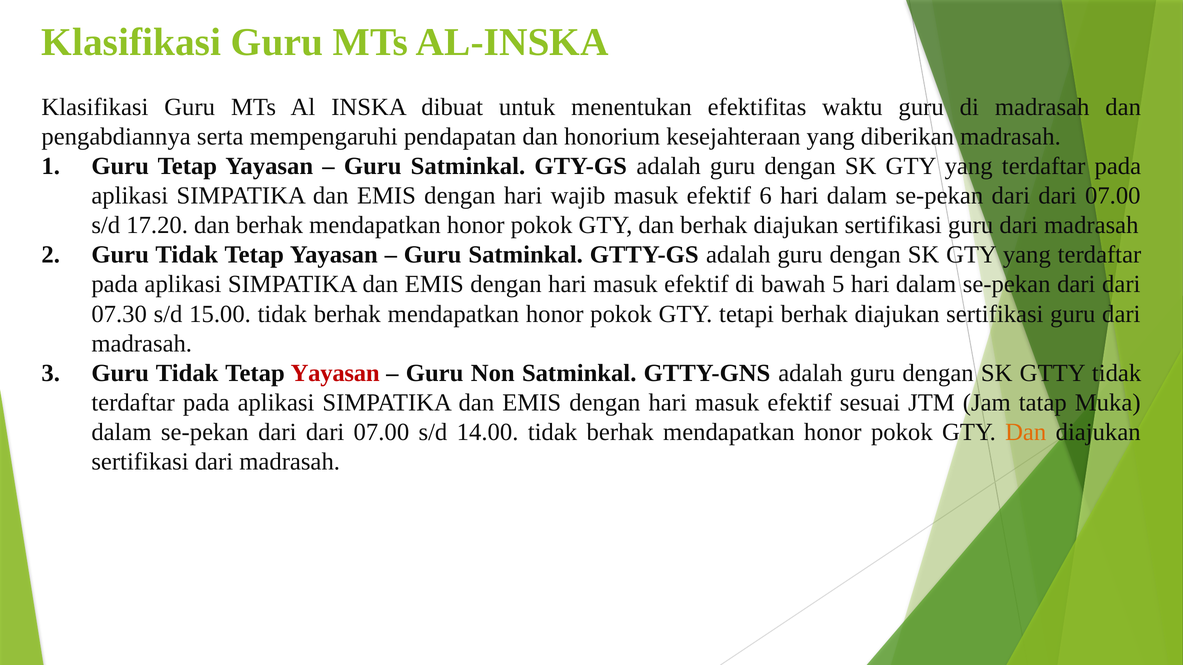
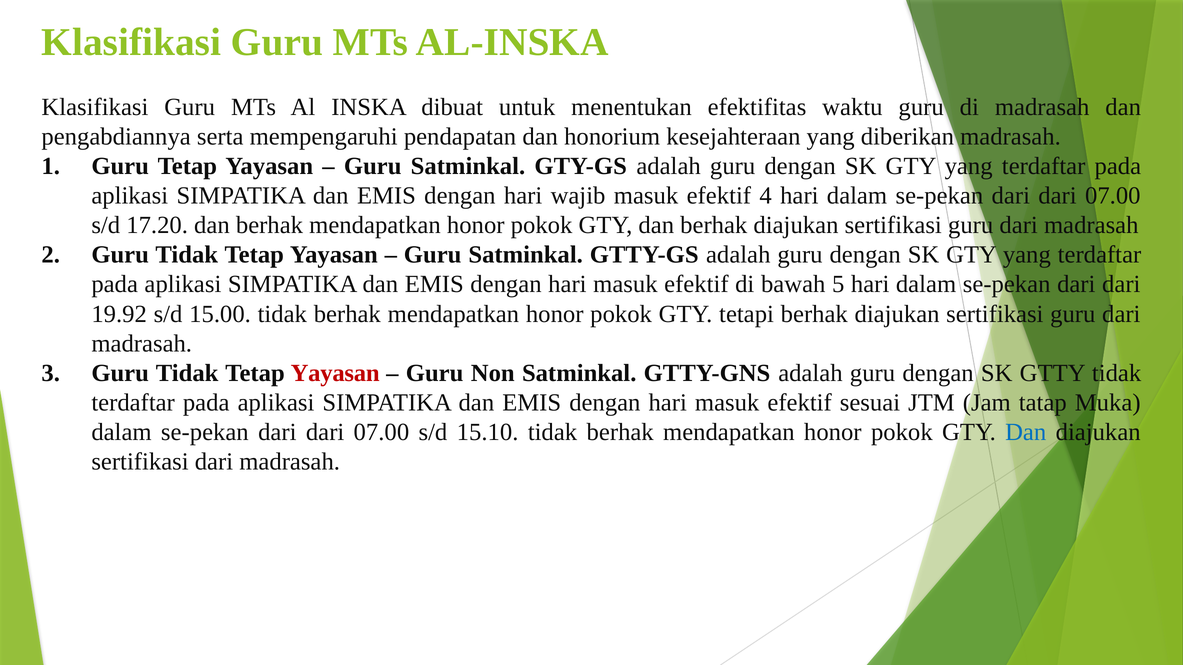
6: 6 -> 4 (766, 196)
07.30: 07.30 -> 19.92 (119, 314)
14.00: 14.00 -> 15.10 (488, 432)
Dan colour: orange -> blue (1026, 432)
